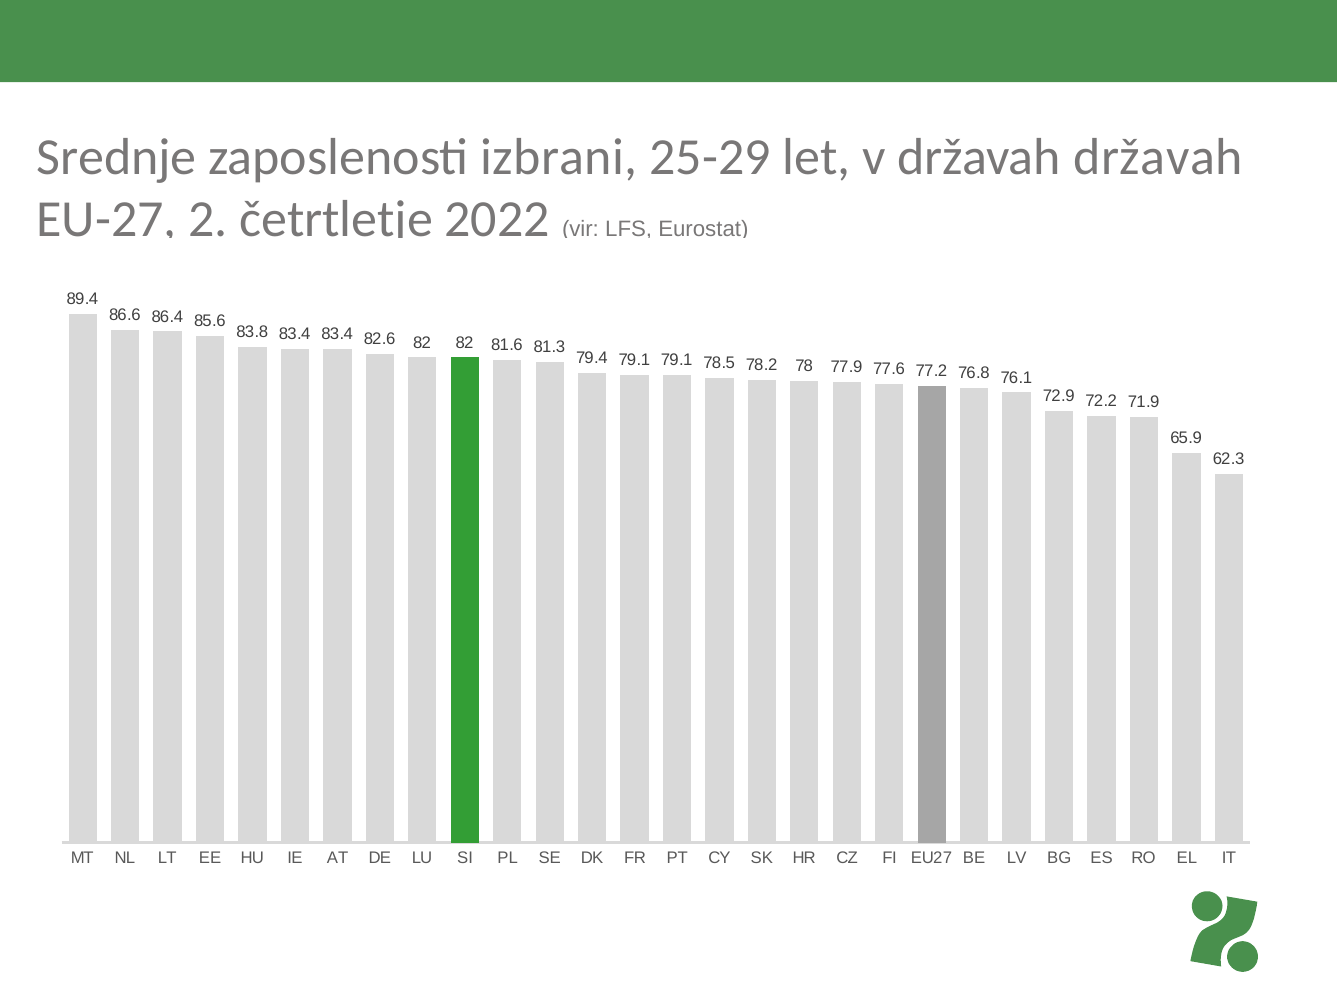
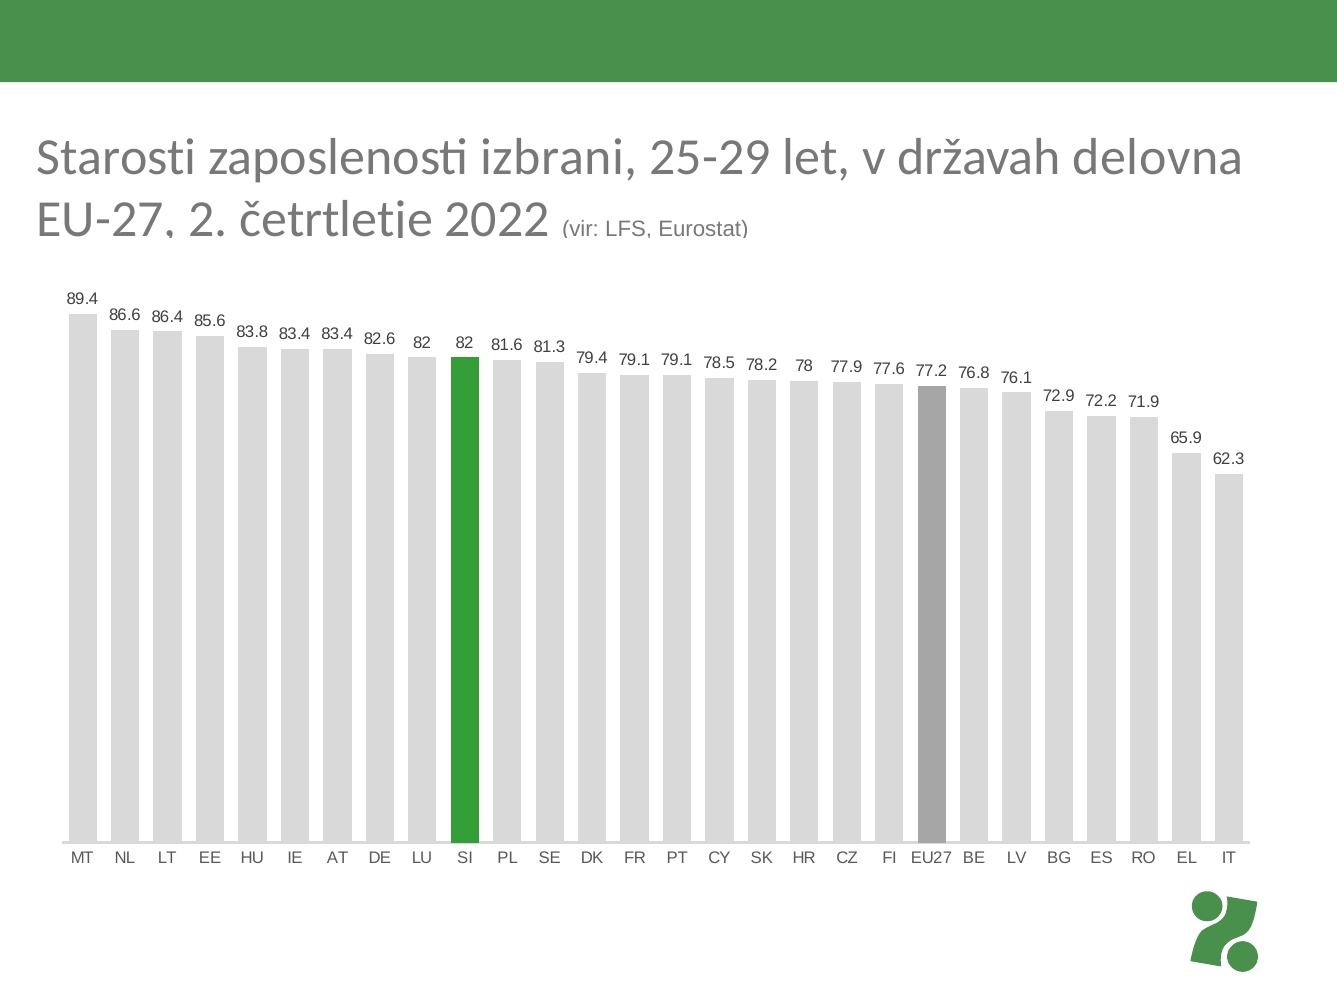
Srednje: Srednje -> Starosti (117, 157)
državah državah: državah -> delovna (1158, 157)
